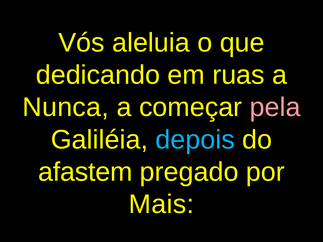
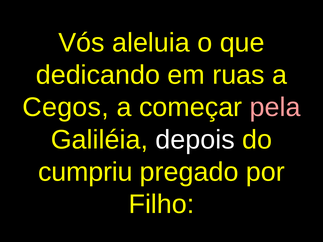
Nunca: Nunca -> Cegos (66, 107)
depois colour: light blue -> white (195, 140)
afastem: afastem -> cumpriu (85, 172)
Mais: Mais -> Filho (161, 204)
